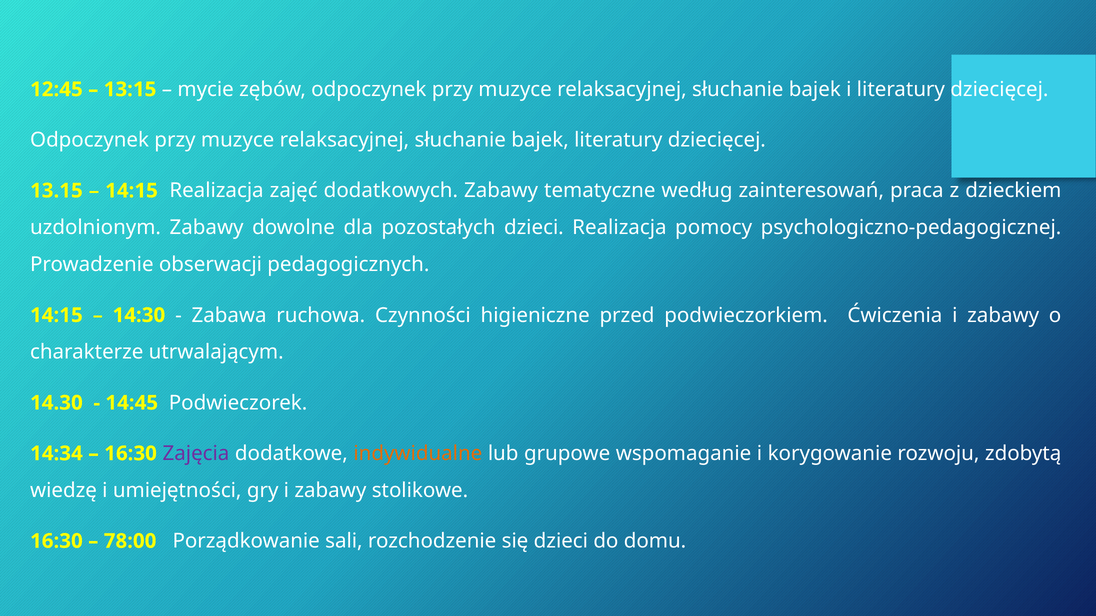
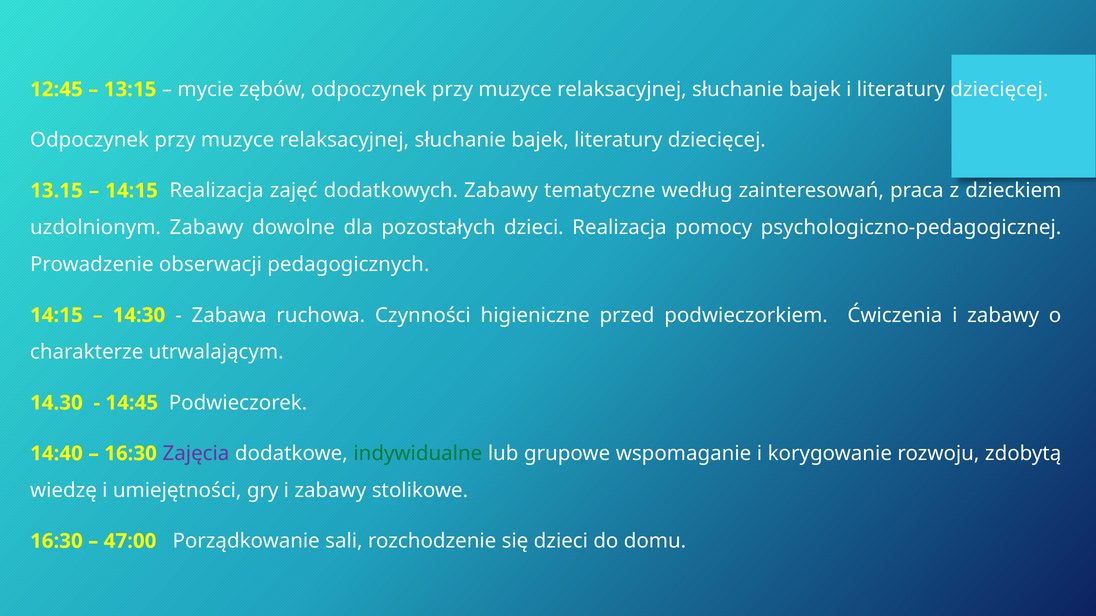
14:34: 14:34 -> 14:40 (56, 454)
indywidualne colour: orange -> green (418, 454)
78:00: 78:00 -> 47:00 (130, 541)
